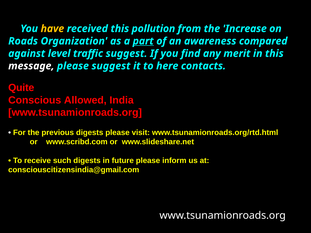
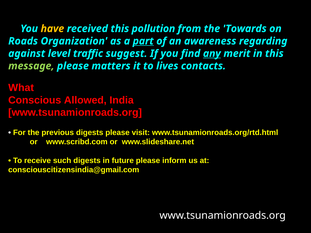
Increase: Increase -> Towards (245, 29)
compared: compared -> regarding (263, 41)
any underline: none -> present (212, 54)
message colour: white -> light green (31, 66)
please suggest: suggest -> matters (111, 66)
here: here -> lives (167, 66)
Quite: Quite -> What (21, 88)
